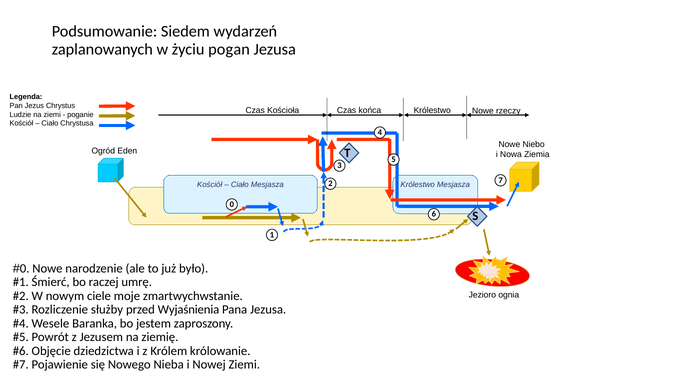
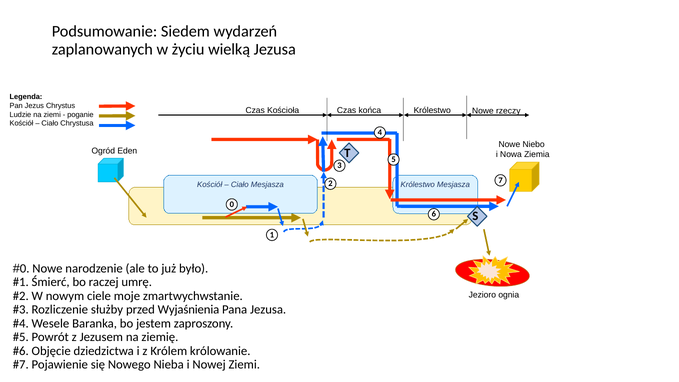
pogan: pogan -> wielką (229, 49)
